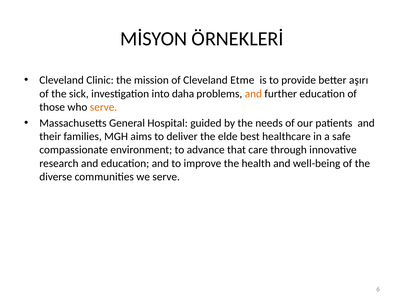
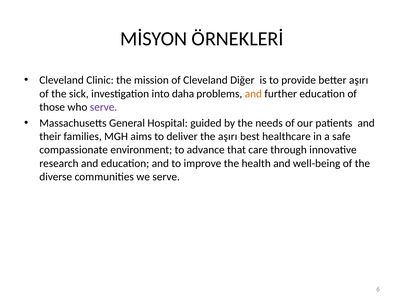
Etme: Etme -> Diğer (242, 80)
serve colour: orange -> purple (104, 107)
the elde: elde -> aşırı (228, 136)
